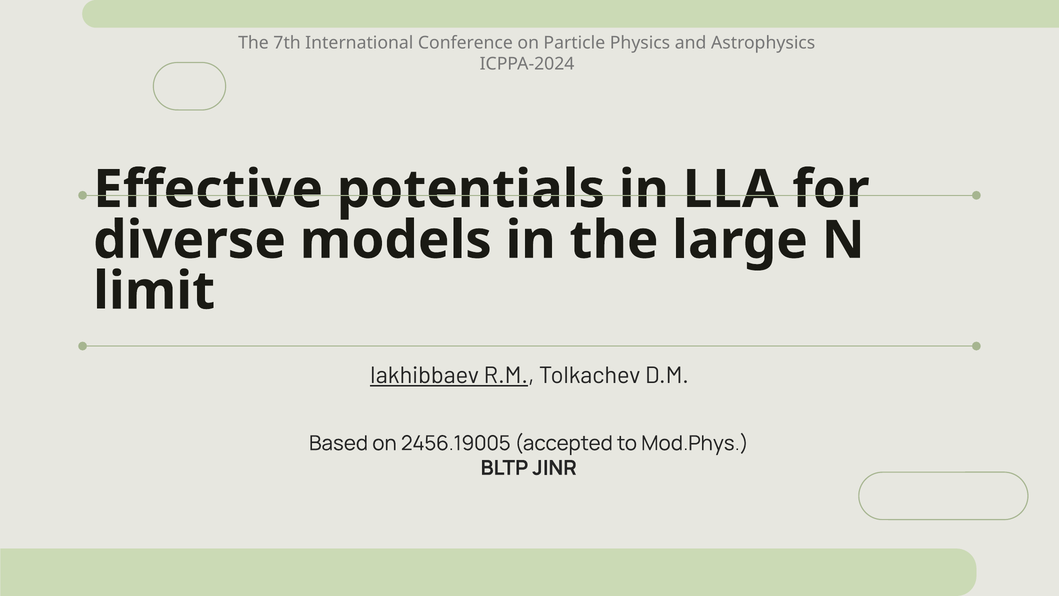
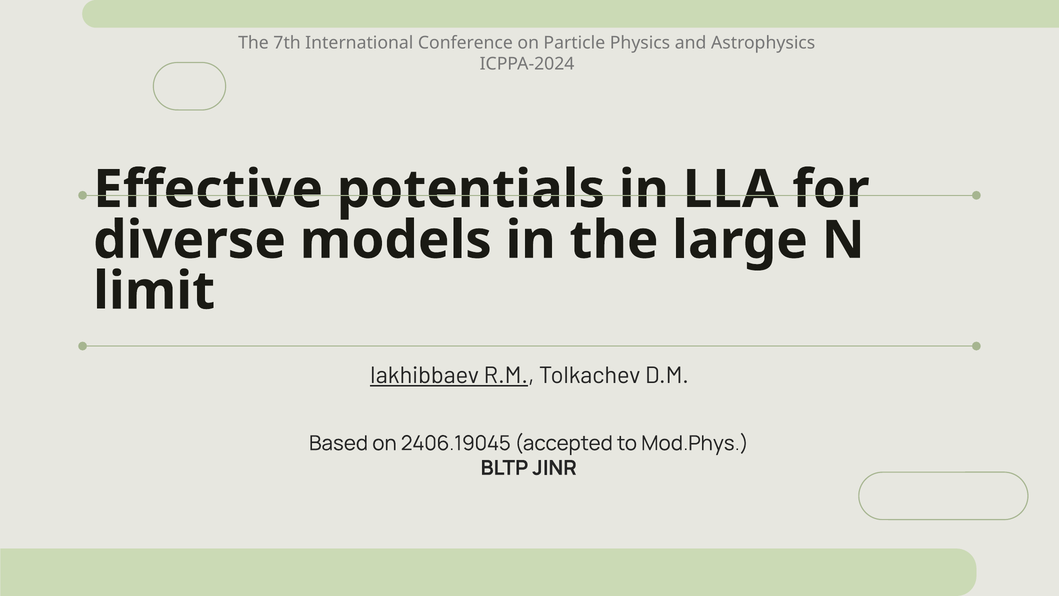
2456.19005: 2456.19005 -> 2406.19045 (456, 443)
